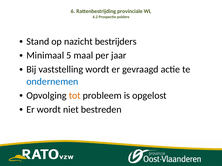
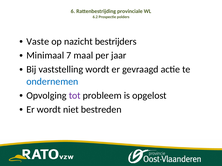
Stand: Stand -> Vaste (38, 42)
5: 5 -> 7 (69, 56)
tot colour: orange -> purple (75, 96)
